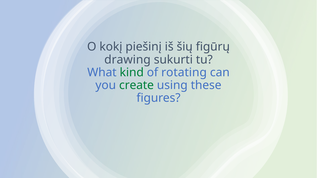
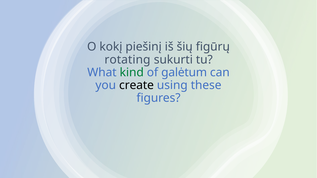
drawing: drawing -> rotating (127, 60)
rotating: rotating -> galėtum (184, 73)
create colour: green -> black (136, 85)
